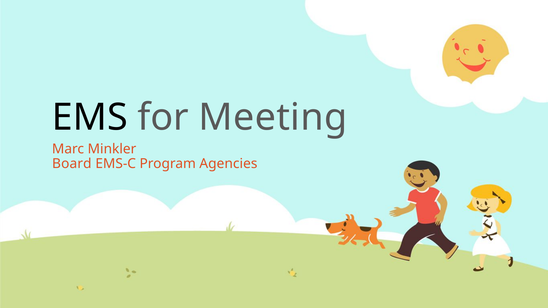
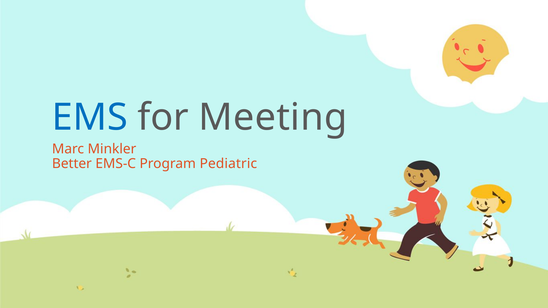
EMS colour: black -> blue (90, 118)
Board: Board -> Better (72, 164)
Agencies: Agencies -> Pediatric (228, 164)
